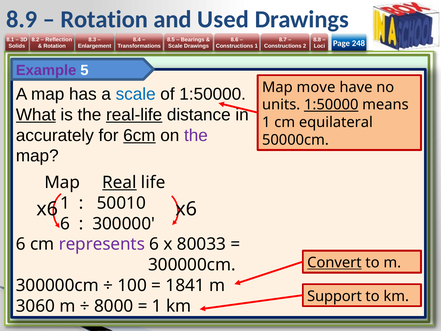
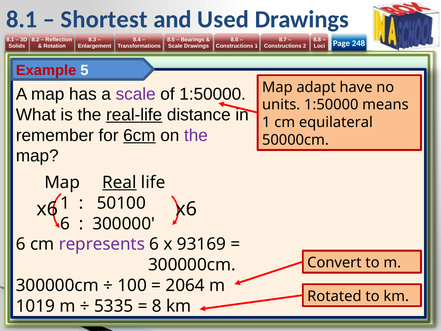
8.9: 8.9 -> 8.1 (22, 19)
Rotation: Rotation -> Shortest (104, 19)
Example colour: purple -> red (46, 70)
move: move -> adapt (316, 87)
scale colour: blue -> purple (136, 94)
1:50000 underline: present -> none (331, 105)
What underline: present -> none (36, 115)
accurately: accurately -> remember (55, 135)
50010: 50010 -> 50100 (121, 203)
80033: 80033 -> 93169 (201, 244)
Convert underline: present -> none (334, 262)
1841: 1841 -> 2064 (185, 285)
Support: Support -> Rotated (334, 296)
3060: 3060 -> 1019 (35, 306)
8000: 8000 -> 5335 (114, 306)
1: 1 -> 8 (157, 306)
